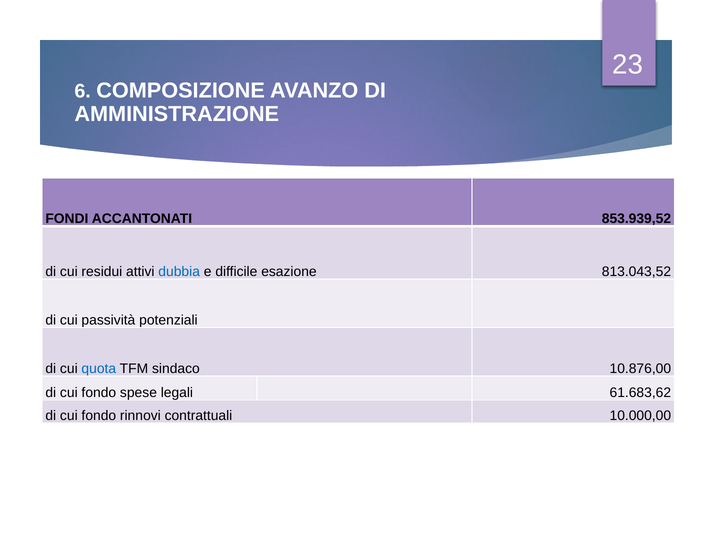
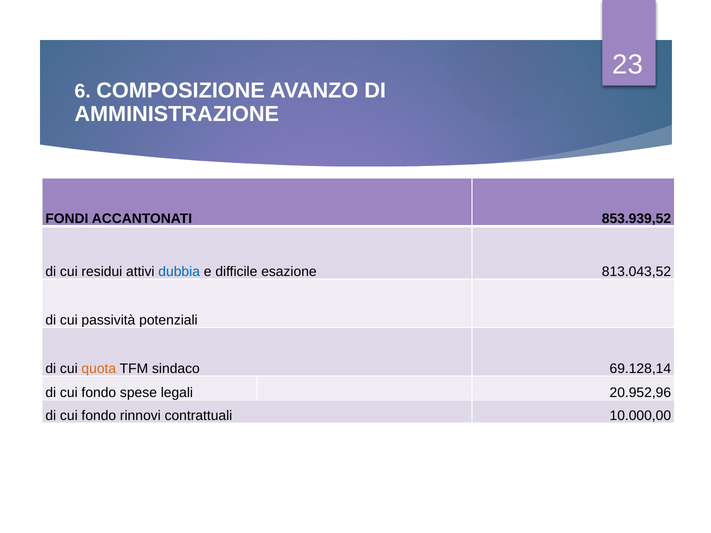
quota colour: blue -> orange (99, 369)
10.876,00: 10.876,00 -> 69.128,14 (640, 369)
61.683,62: 61.683,62 -> 20.952,96 (640, 393)
